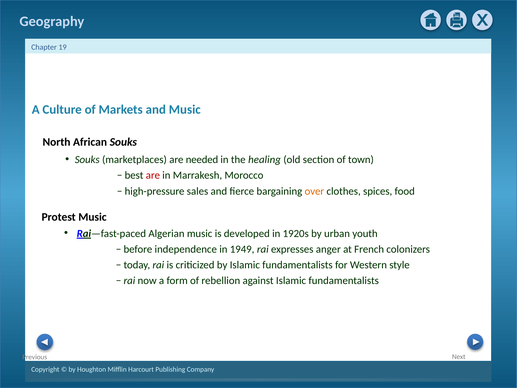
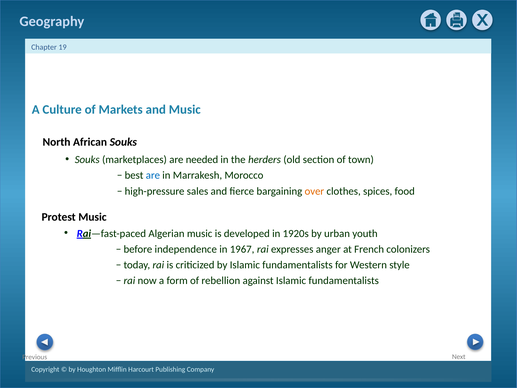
healing: healing -> herders (265, 160)
are colour: red -> blue (153, 175)
1949: 1949 -> 1967 (242, 249)
